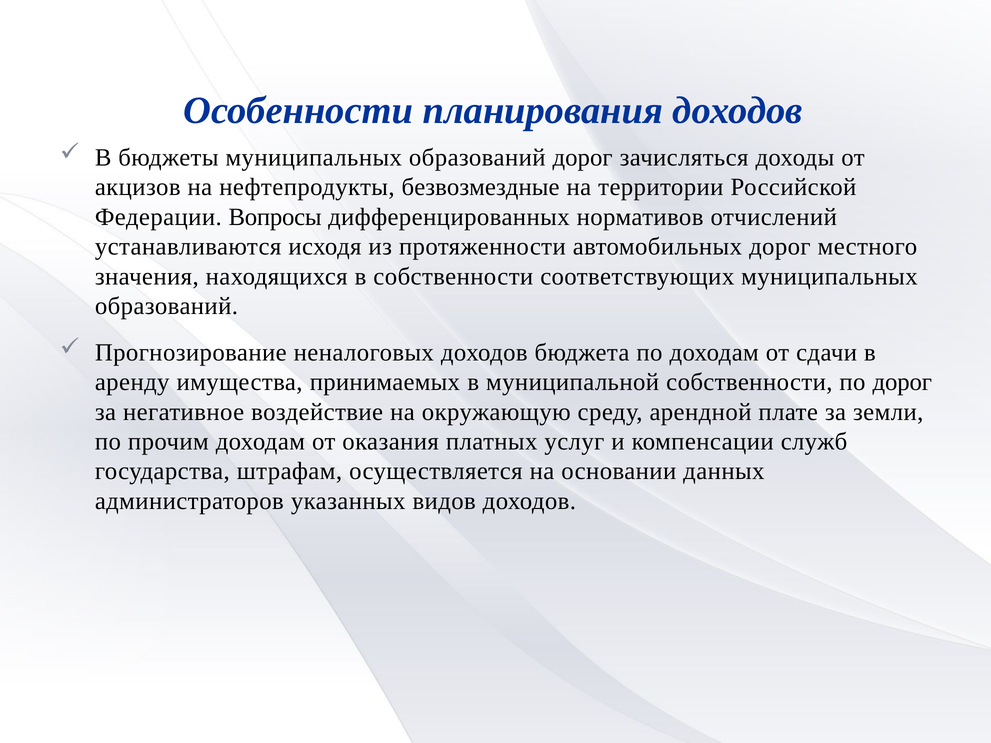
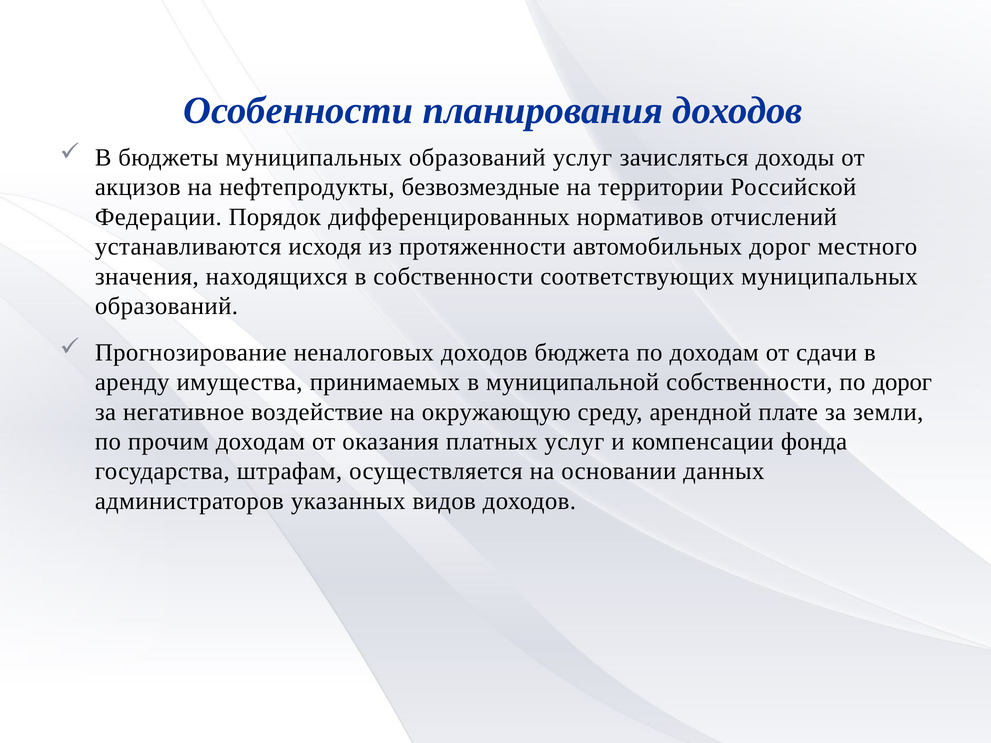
образований дорог: дорог -> услуг (582, 158)
Вопросы: Вопросы -> Порядок (275, 217)
служб: служб -> фонда (814, 442)
